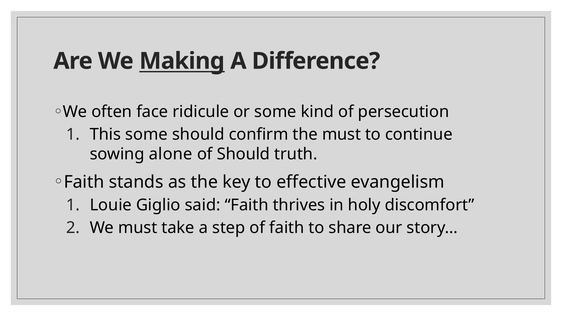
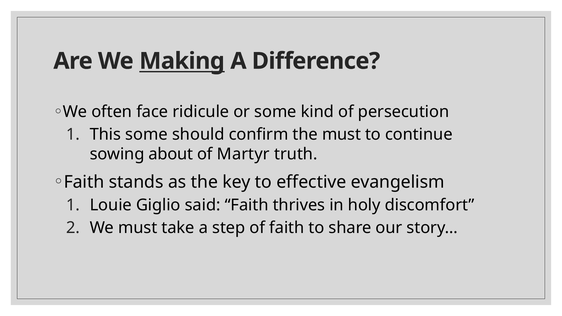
alone: alone -> about (171, 154)
of Should: Should -> Martyr (243, 154)
